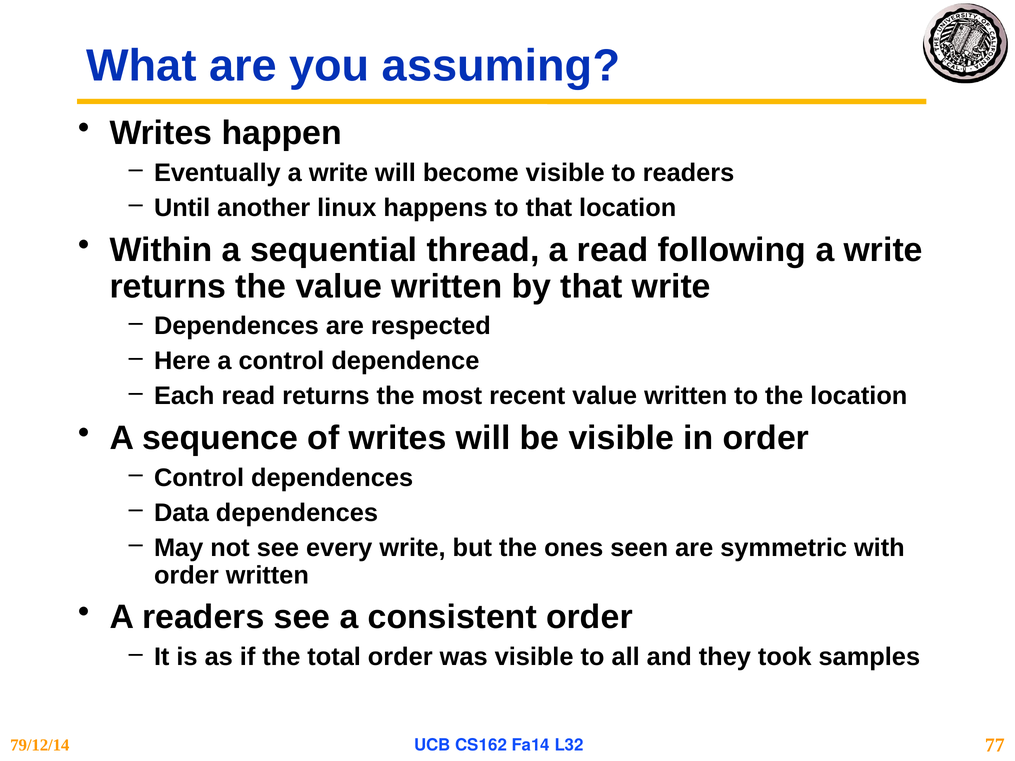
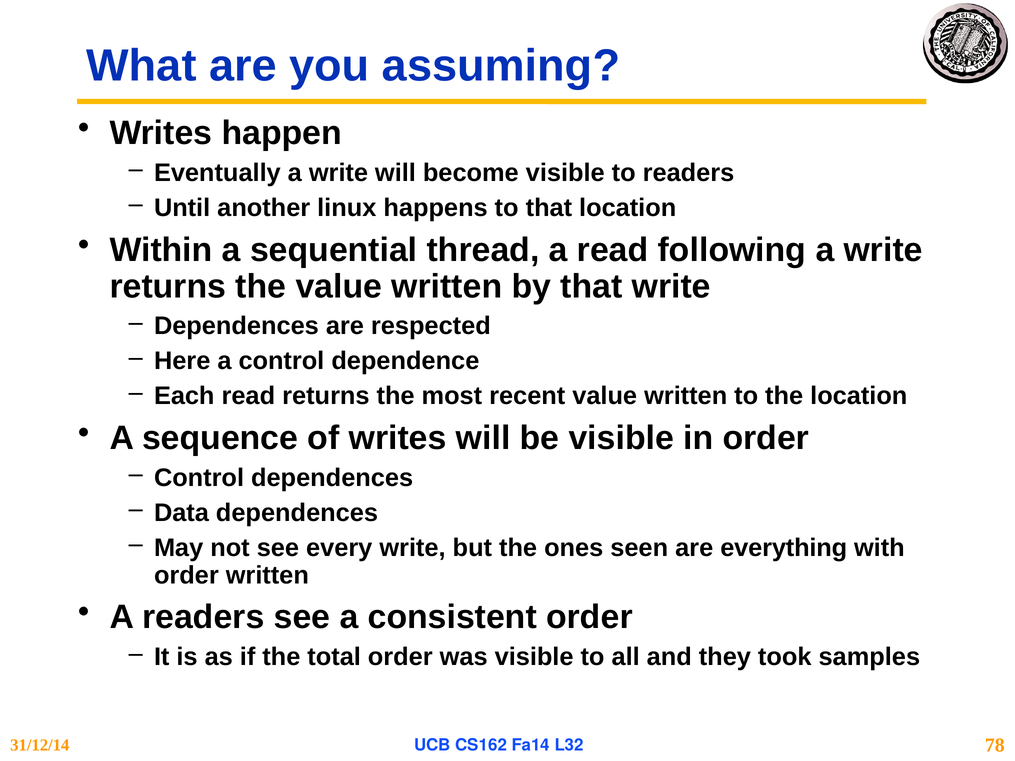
symmetric: symmetric -> everything (784, 548)
79/12/14: 79/12/14 -> 31/12/14 (40, 745)
77: 77 -> 78 (995, 746)
